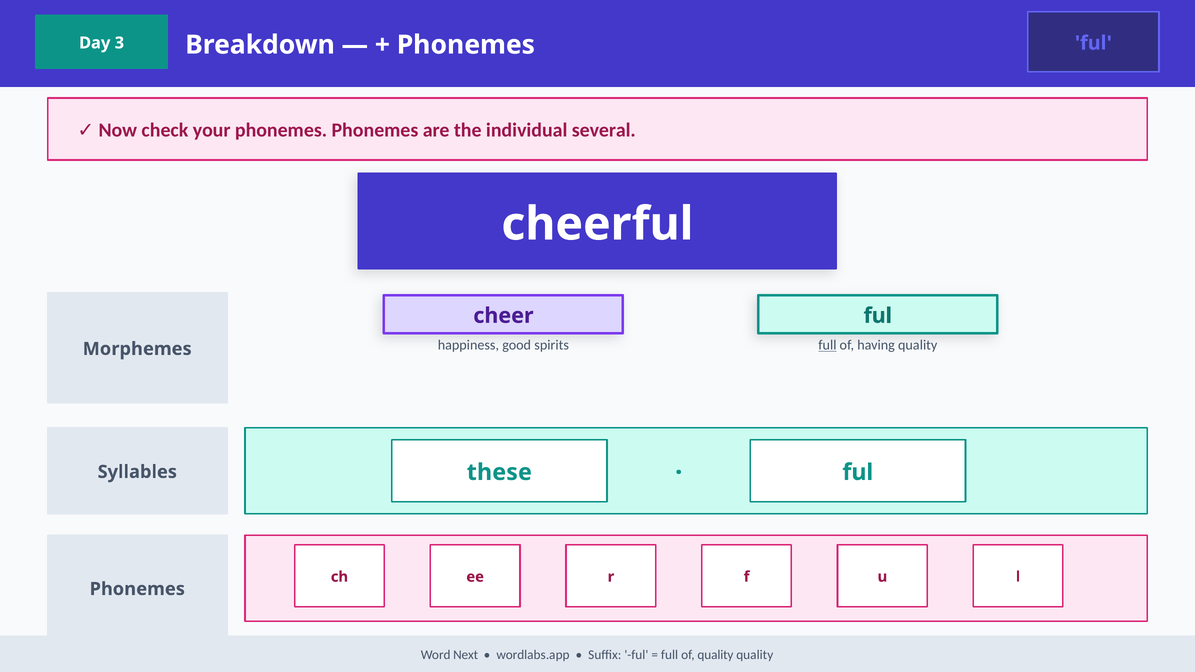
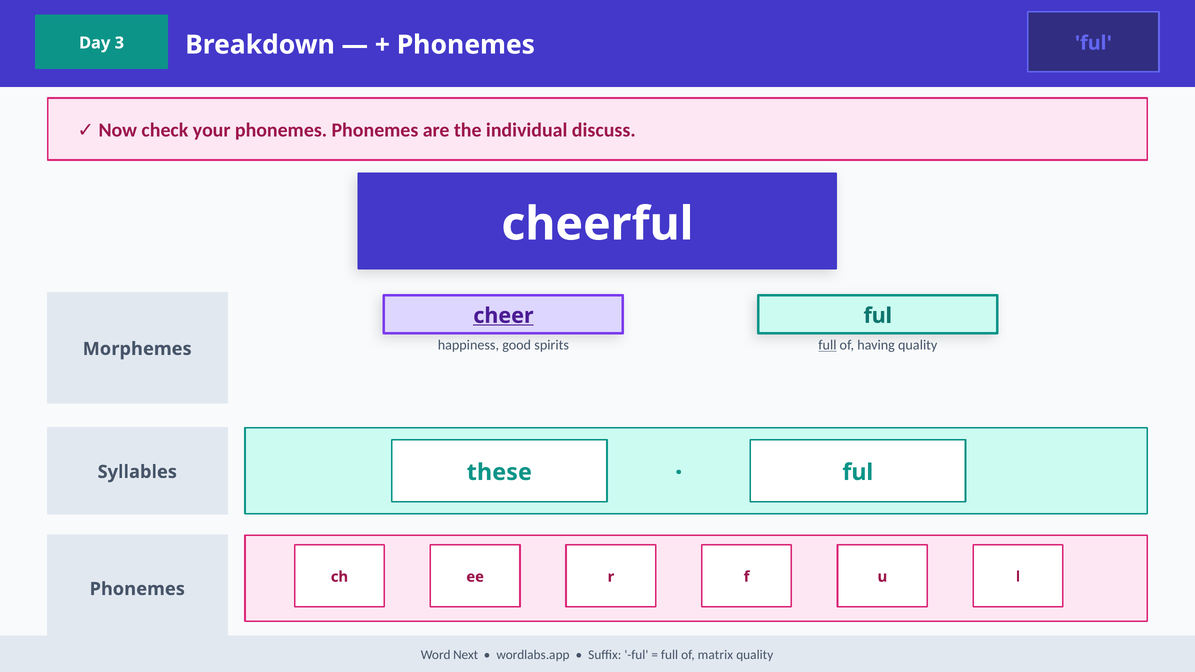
several: several -> discuss (604, 130)
cheer underline: none -> present (503, 316)
of quality: quality -> matrix (715, 655)
